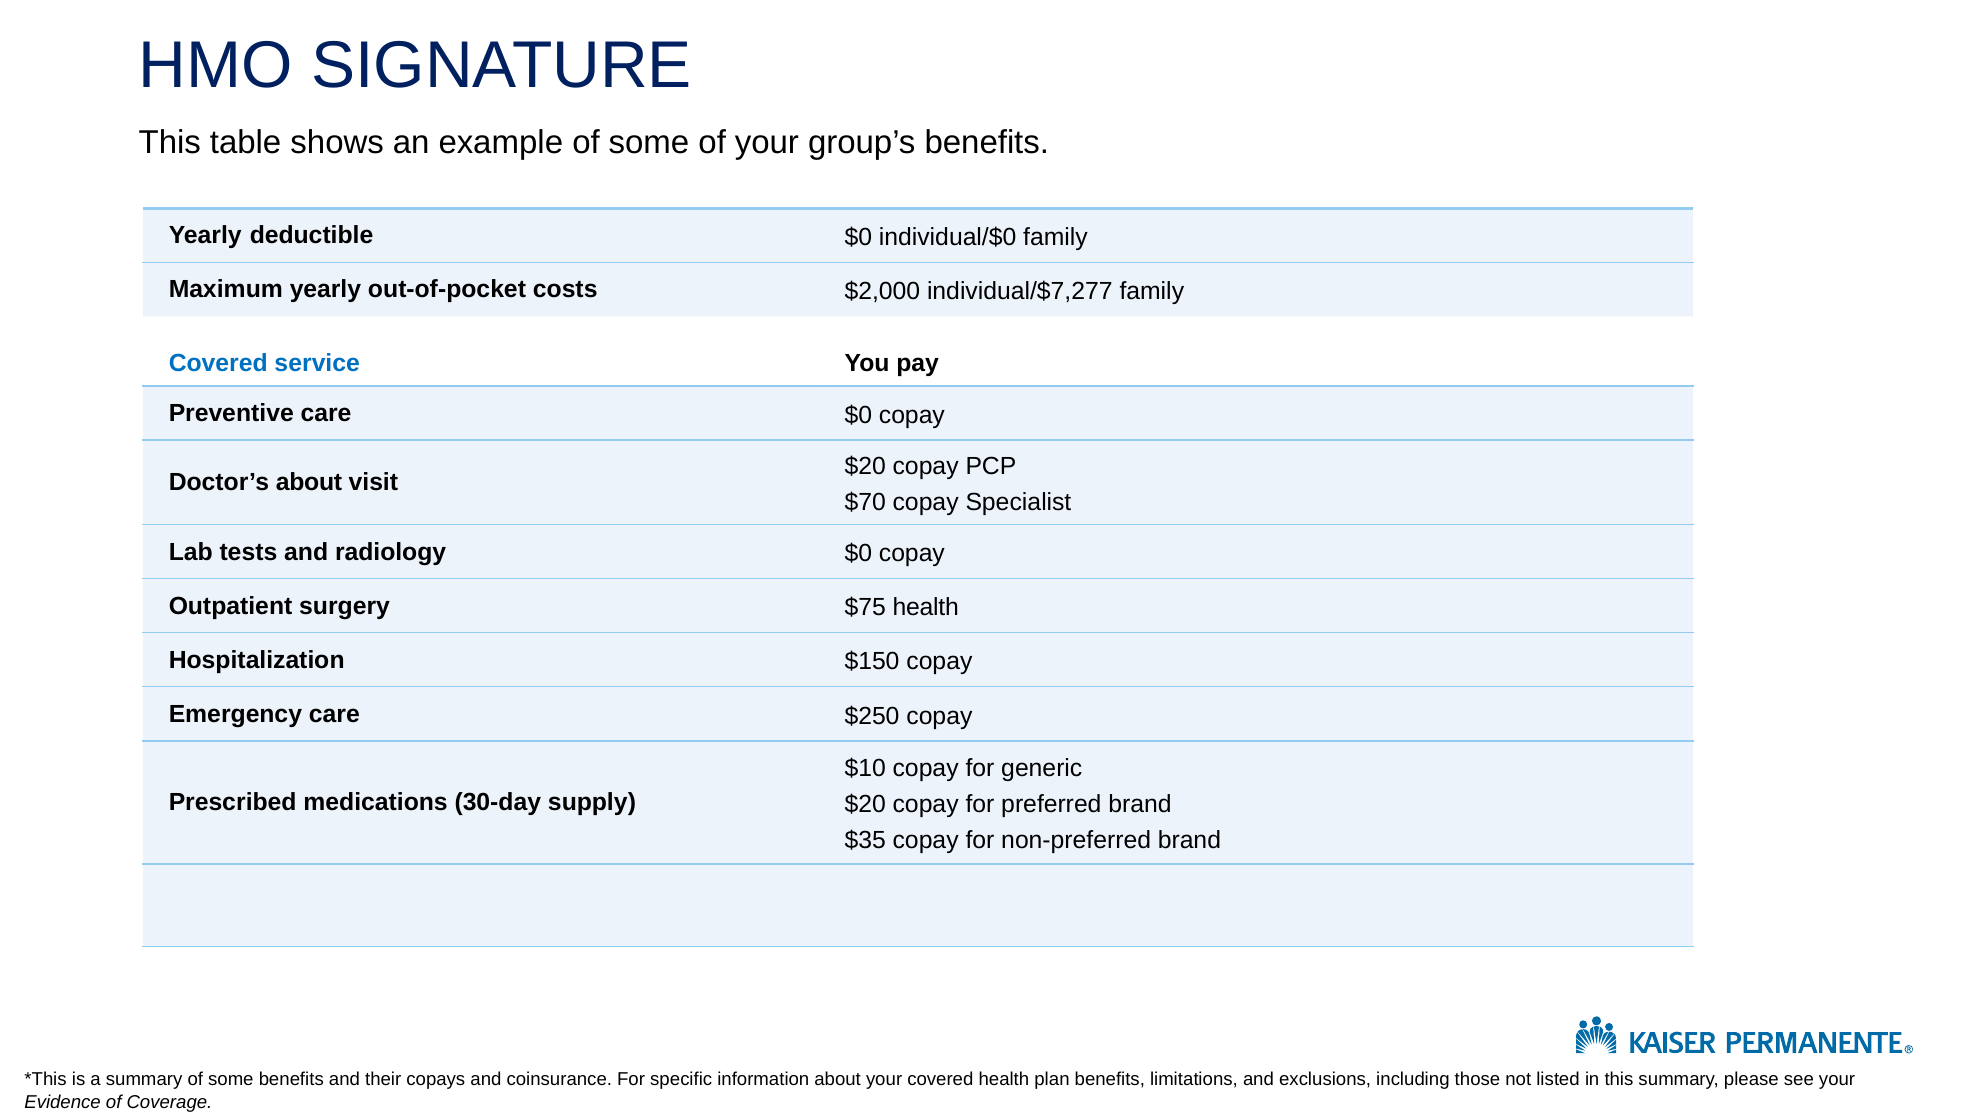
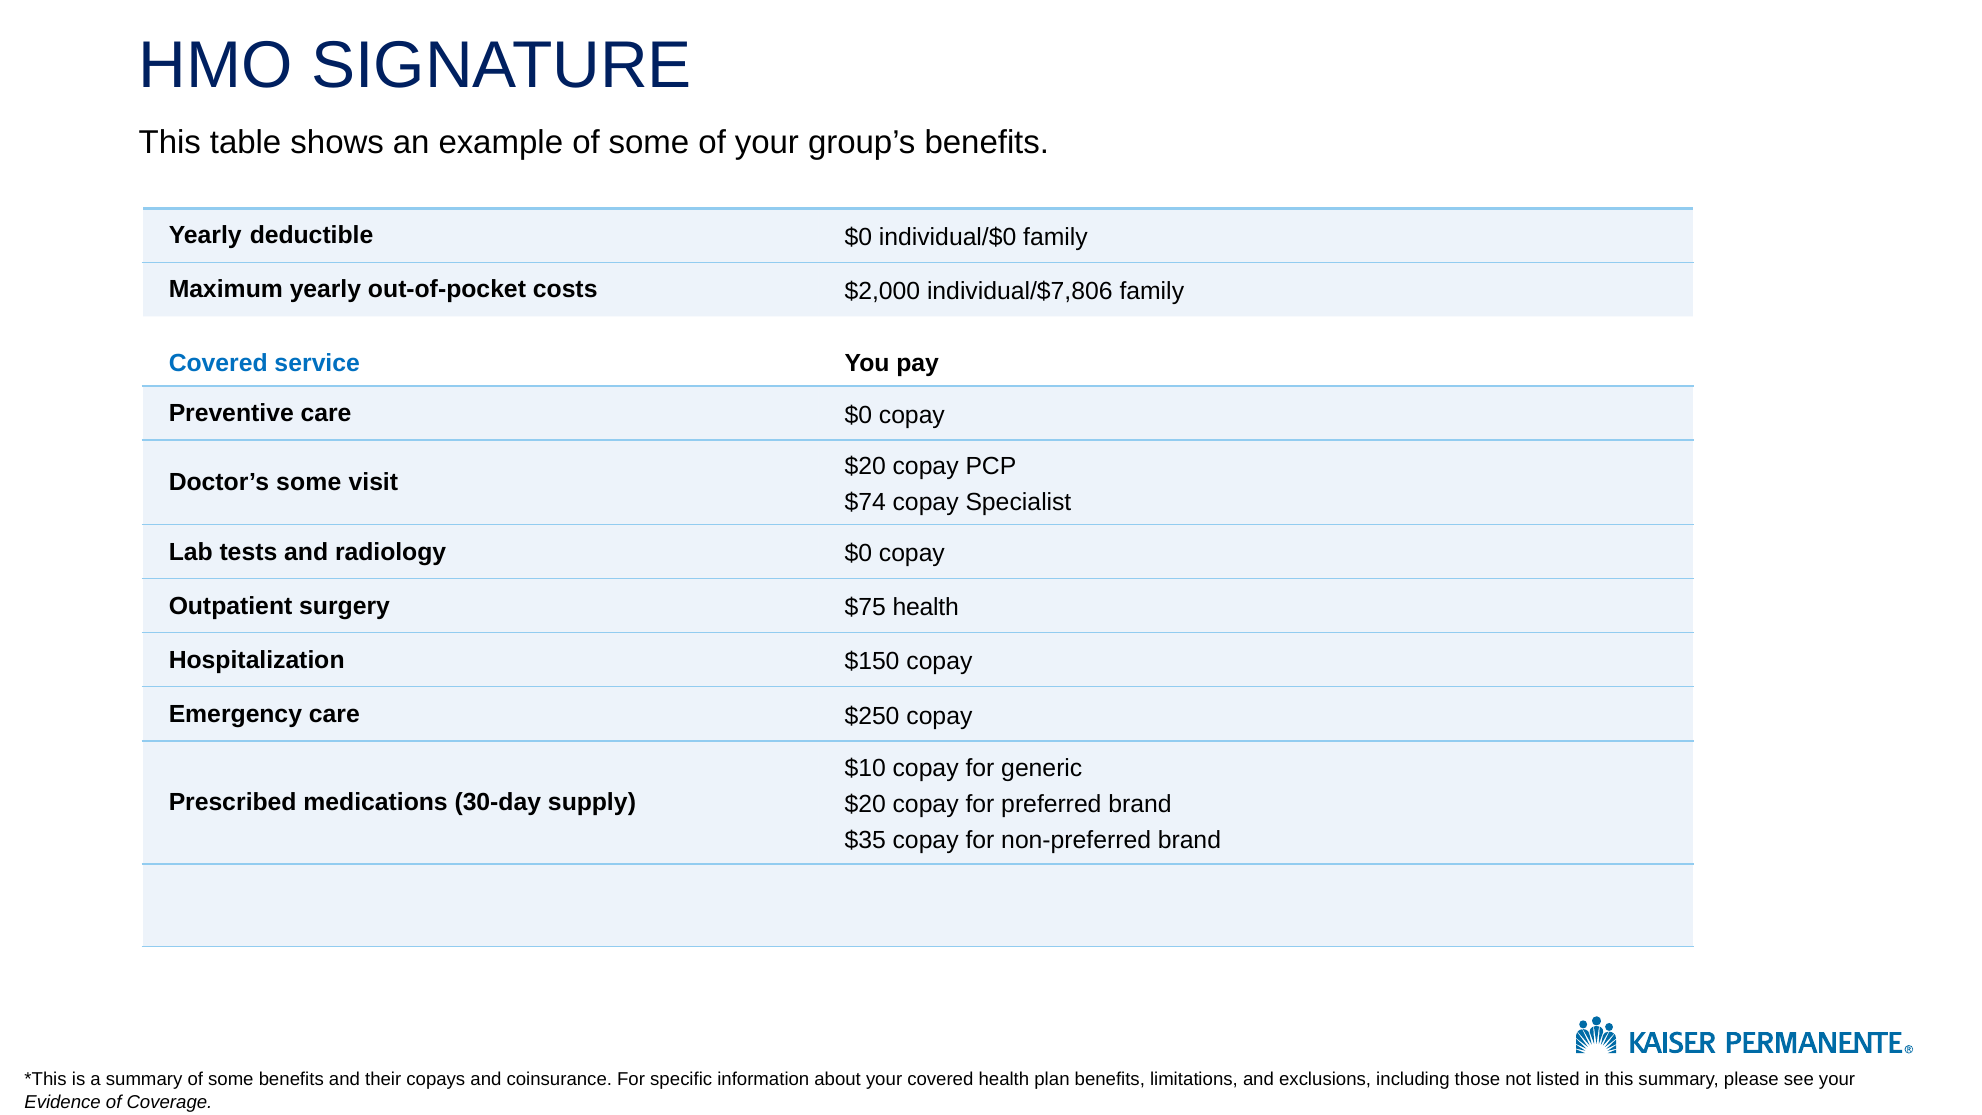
individual/$7,277: individual/$7,277 -> individual/$7,806 (1020, 291)
Doctor’s about: about -> some (309, 483)
$70: $70 -> $74 (865, 502)
